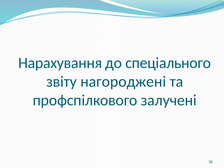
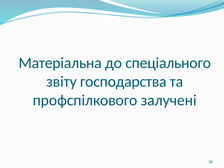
Нарахування: Нарахування -> Матеріальна (60, 63)
нагороджені: нагороджені -> господарства (123, 82)
